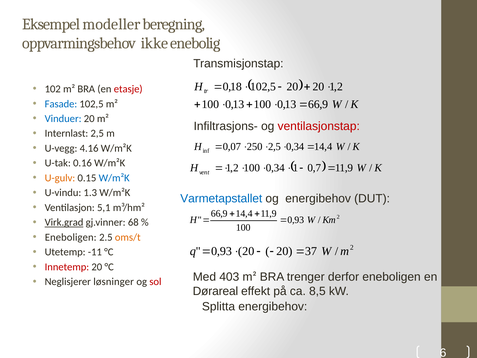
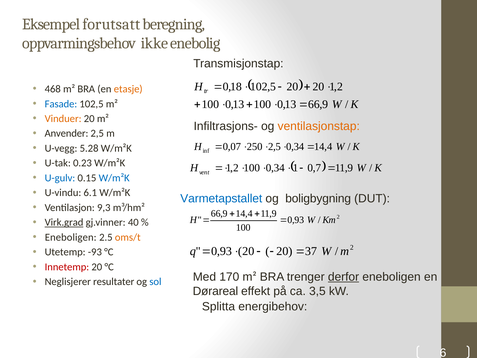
modeller: modeller -> forutsatt (111, 24)
102: 102 -> 468 (53, 89)
etasje colour: red -> orange (128, 89)
Vinduer colour: blue -> orange (63, 119)
ventilasjonstap colour: red -> orange (319, 126)
Internlast: Internlast -> Anvender (66, 133)
4.16: 4.16 -> 5.28 (89, 148)
0.16: 0.16 -> 0.23 (82, 163)
U-gulv colour: orange -> blue (60, 178)
1.3: 1.3 -> 6.1 (90, 193)
og energibehov: energibehov -> boligbygning (318, 199)
5,1: 5,1 -> 9,3 (104, 207)
68: 68 -> 40 (133, 222)
-11: -11 -> -93 (95, 252)
403: 403 -> 170 (229, 277)
derfor underline: none -> present (344, 277)
løsninger: løsninger -> resultater (114, 282)
sol colour: red -> blue (155, 282)
8,5: 8,5 -> 3,5 (317, 291)
